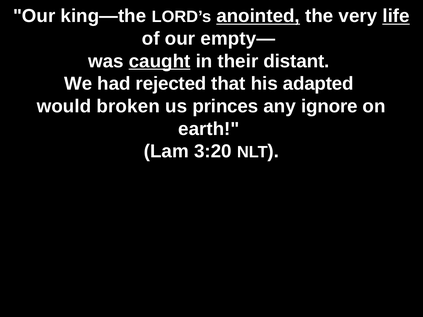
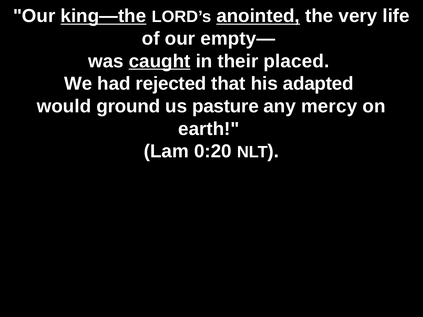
king—the underline: none -> present (103, 16)
life underline: present -> none (396, 16)
distant: distant -> placed (296, 61)
broken: broken -> ground (128, 106)
princes: princes -> pasture (225, 106)
ignore: ignore -> mercy (329, 106)
3:20: 3:20 -> 0:20 (213, 151)
